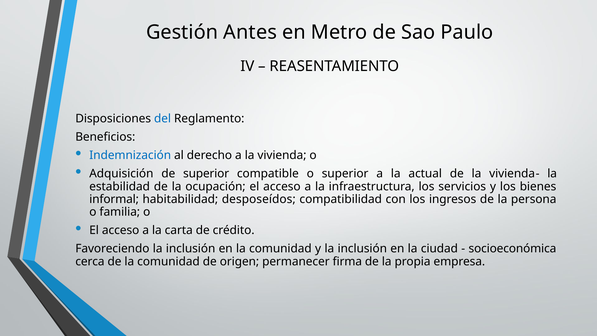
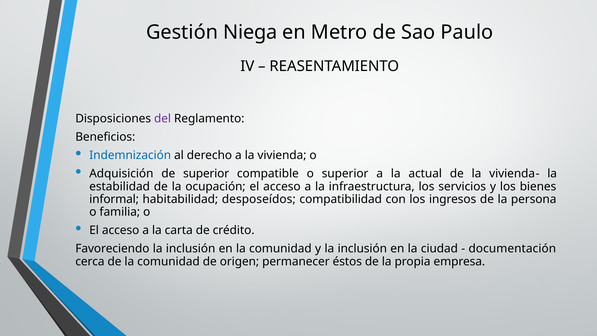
Antes: Antes -> Niega (250, 32)
del colour: blue -> purple (163, 119)
socioeconómica: socioeconómica -> documentación (512, 249)
firma: firma -> éstos (347, 261)
